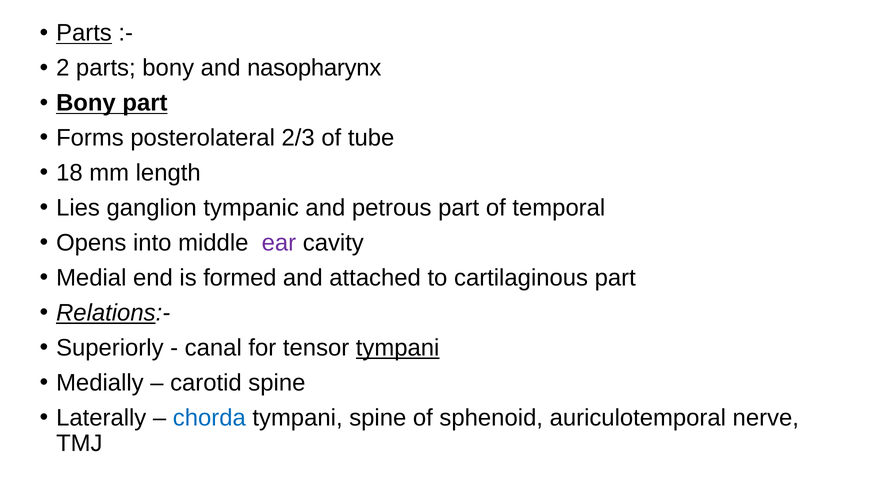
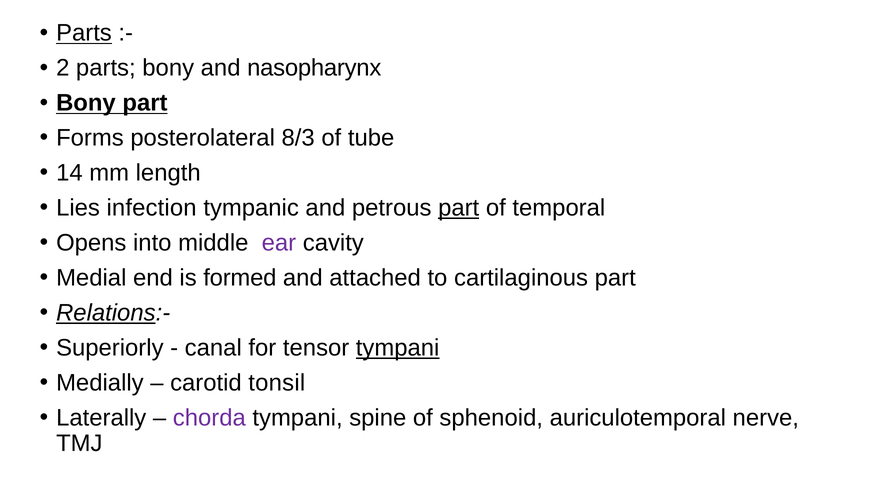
2/3: 2/3 -> 8/3 (298, 138)
18: 18 -> 14 (69, 173)
ganglion: ganglion -> infection (152, 208)
part underline: none -> present (459, 208)
carotid spine: spine -> tonsil (277, 382)
chorda colour: blue -> purple (209, 417)
